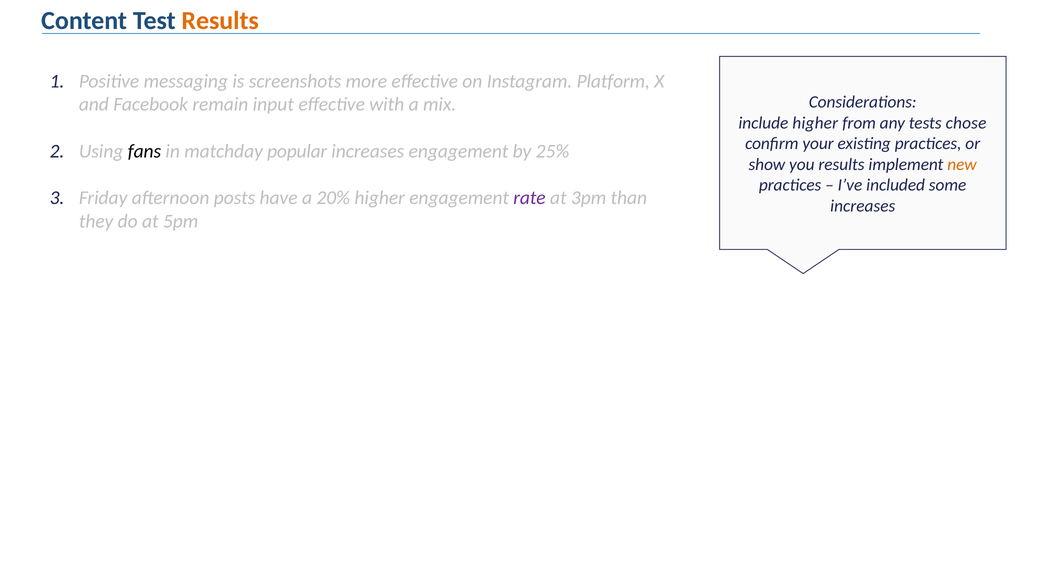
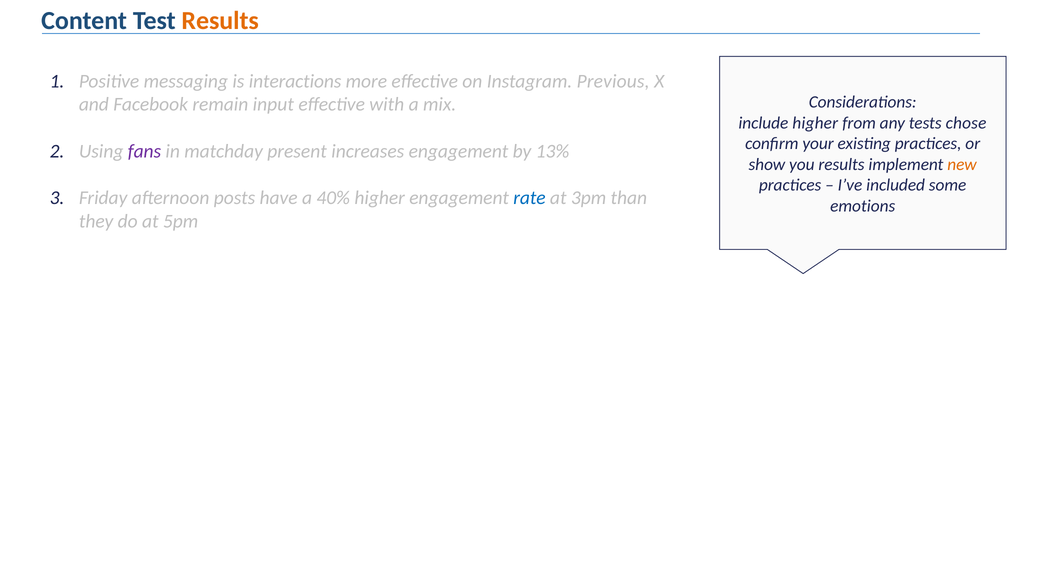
screenshots: screenshots -> interactions (295, 81)
Platform: Platform -> Previous (613, 81)
fans colour: black -> purple (144, 151)
popular: popular -> present (297, 151)
25%: 25% -> 13% (552, 151)
20%: 20% -> 40% (333, 198)
rate colour: purple -> blue (529, 198)
increases: increases -> emotions (863, 206)
